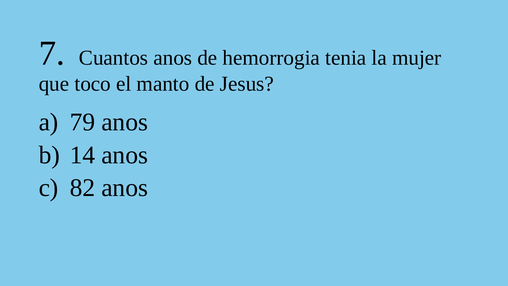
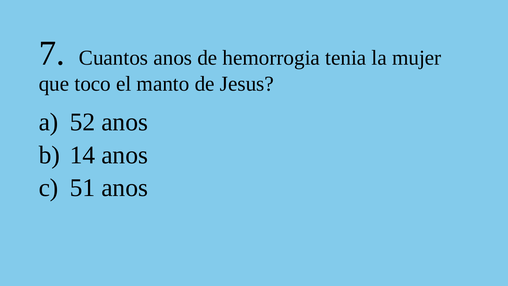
79: 79 -> 52 (82, 122)
82: 82 -> 51 (82, 188)
